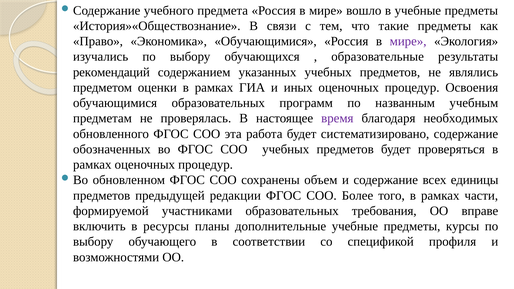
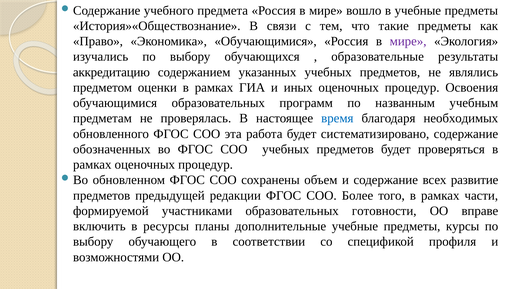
рекомендаций: рекомендаций -> аккредитацию (111, 72)
время colour: purple -> blue (337, 118)
единицы: единицы -> развитие (475, 180)
требования: требования -> готовности (384, 211)
